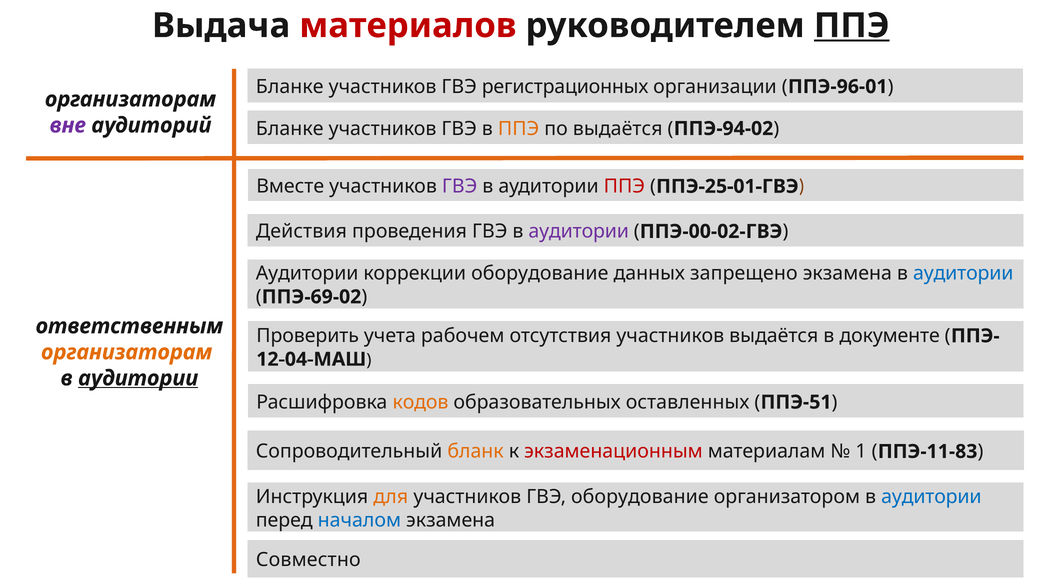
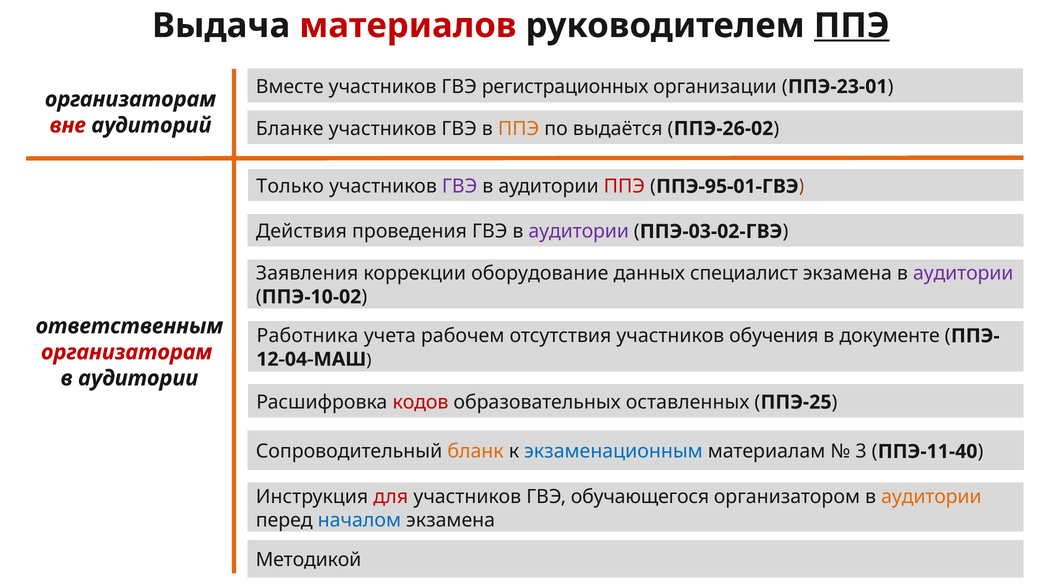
Бланке: Бланке -> Вместе (290, 87)
ППЭ-96-01: ППЭ-96-01 -> ППЭ-23-01 (838, 87)
вне colour: purple -> red (68, 125)
ППЭ-94-02: ППЭ-94-02 -> ППЭ-26-02 (724, 129)
Вместе: Вместе -> Только (290, 186)
ППЭ-25-01-ГВЭ: ППЭ-25-01-ГВЭ -> ППЭ-95-01-ГВЭ (727, 186)
ППЭ-00-02-ГВЭ: ППЭ-00-02-ГВЭ -> ППЭ-03-02-ГВЭ (711, 231)
Аудитории: Аудитории -> Заявления (307, 273)
запрещено: запрещено -> специалист (744, 273)
аудитории colour: blue -> purple (963, 273)
ППЭ-69-02: ППЭ-69-02 -> ППЭ-10-02 (312, 297)
Проверить: Проверить -> Работника (308, 336)
участников выдаётся: выдаётся -> обучения (774, 336)
организаторам colour: orange -> red (127, 352)
аудитории underline: present -> none (138, 378)
кодов colour: orange -> red (420, 402)
ППЭ-51: ППЭ-51 -> ППЭ-25 (796, 402)
экзаменационным colour: red -> blue (613, 452)
1: 1 -> 3 (861, 452)
ППЭ-11-83: ППЭ-11-83 -> ППЭ-11-40 (928, 452)
для colour: orange -> red (391, 497)
ГВЭ оборудование: оборудование -> обучающегося (640, 497)
аудитории colour: blue -> orange (931, 497)
Совместно: Совместно -> Методикой (309, 560)
